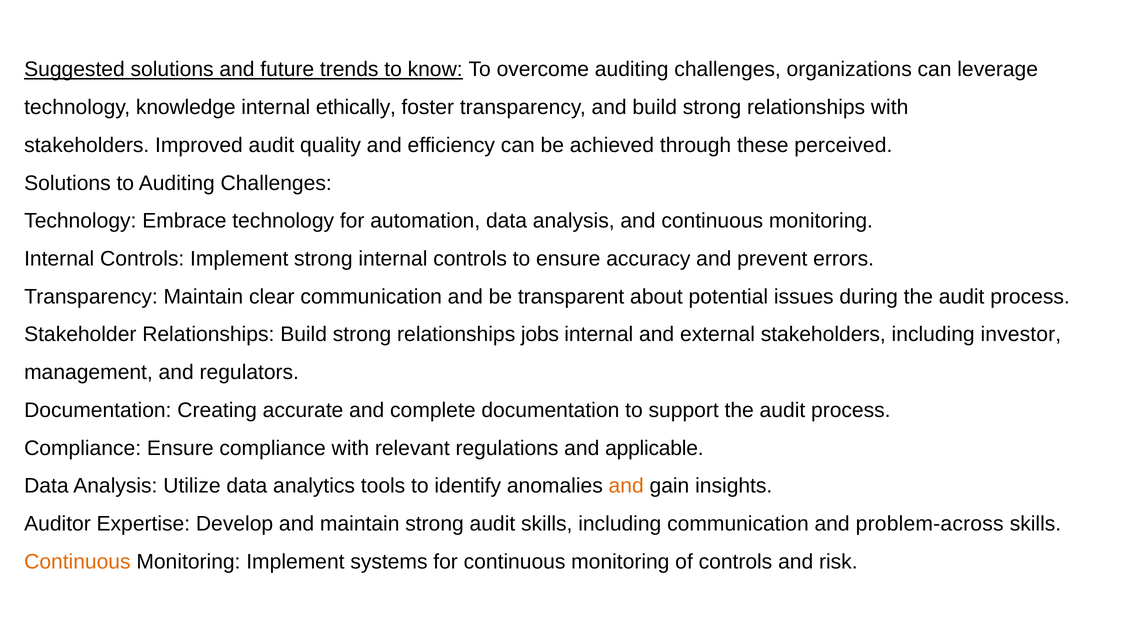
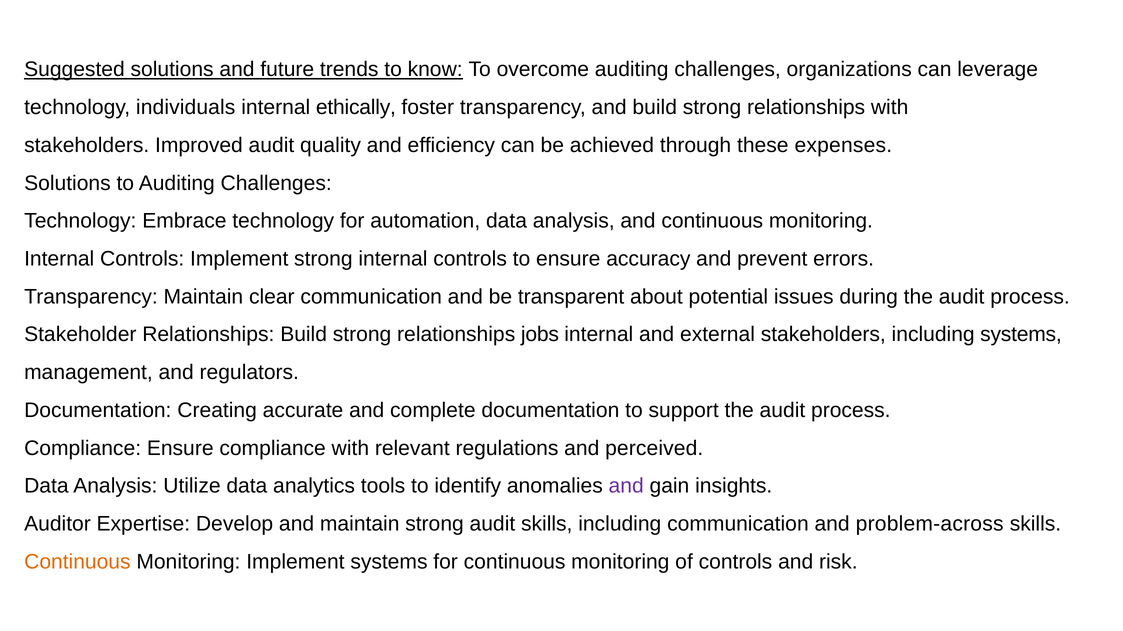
knowledge: knowledge -> individuals (186, 107)
perceived: perceived -> expenses (843, 145)
including investor: investor -> systems (1021, 335)
applicable: applicable -> perceived (654, 449)
and colour: orange -> purple (626, 486)
